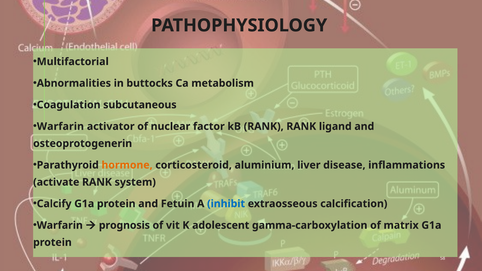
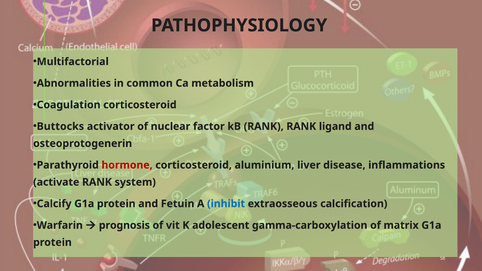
buttocks: buttocks -> common (150, 83)
Coagulation subcutaneous: subcutaneous -> corticosteroid (140, 105)
Warfarin: Warfarin -> Buttocks (60, 126)
hormone colour: orange -> red (127, 165)
